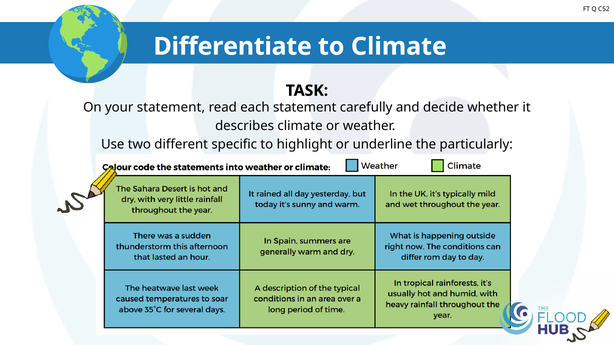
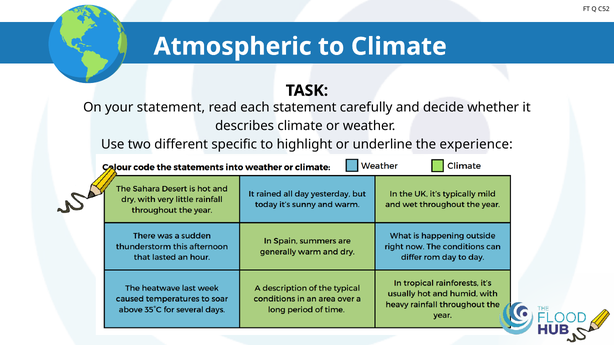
Differentiate: Differentiate -> Atmospheric (233, 47)
particularly: particularly -> experience (476, 145)
